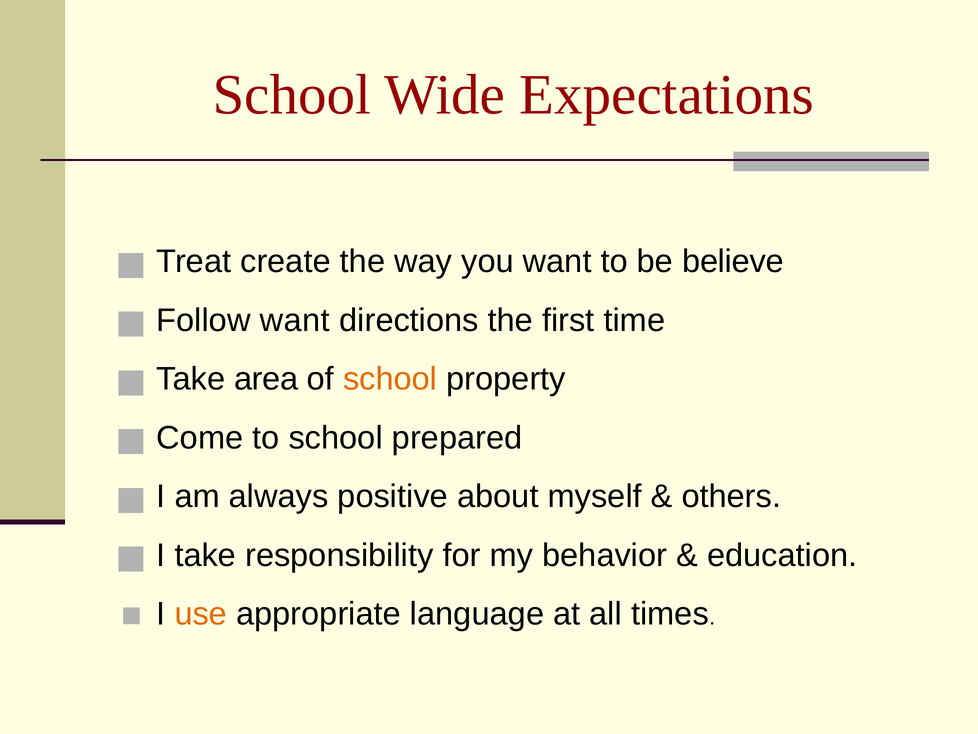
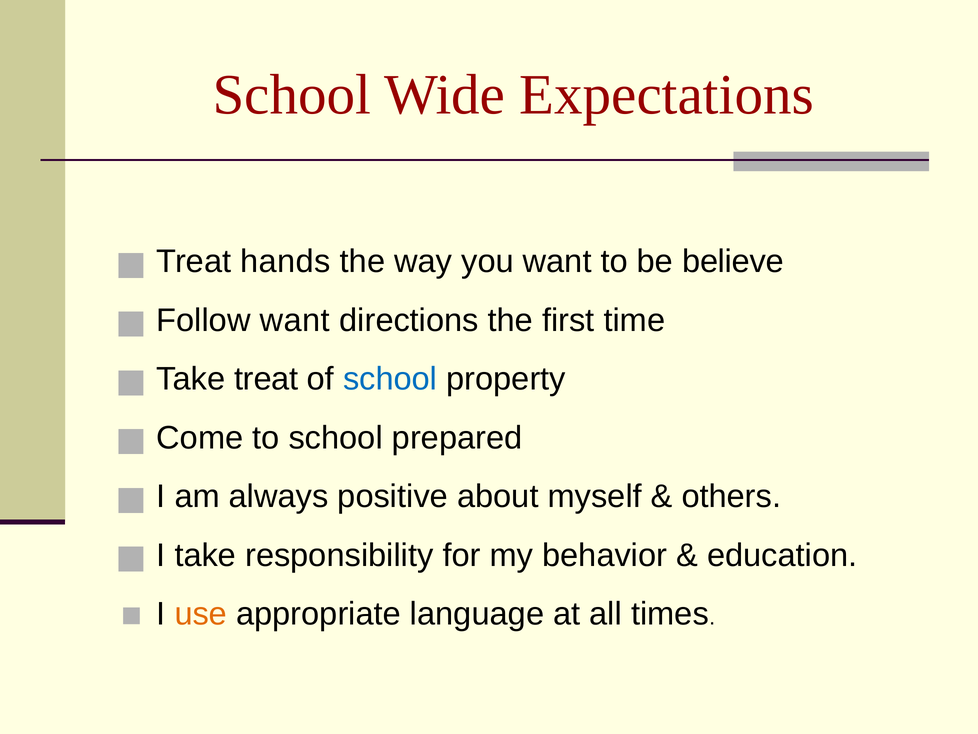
create: create -> hands (285, 261)
Take area: area -> treat (266, 379)
school colour: orange -> blue (390, 379)
